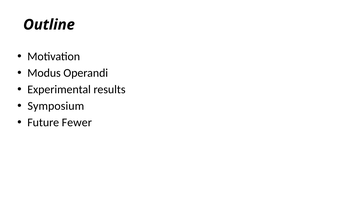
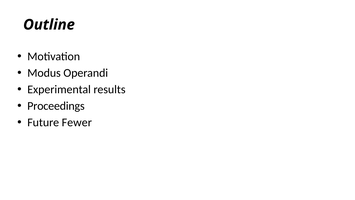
Symposium: Symposium -> Proceedings (56, 106)
